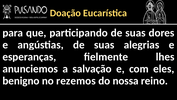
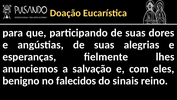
rezemos: rezemos -> falecidos (76, 80)
nossa: nossa -> sinais (126, 80)
